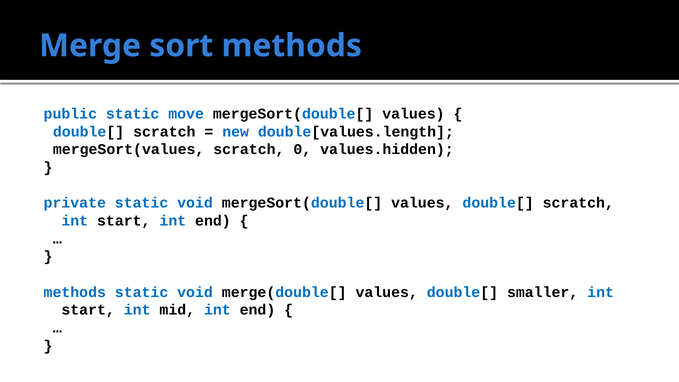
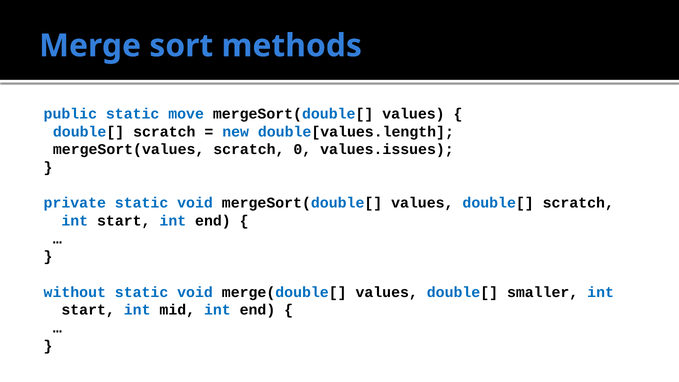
values.hidden: values.hidden -> values.issues (387, 150)
methods: methods -> without (75, 292)
